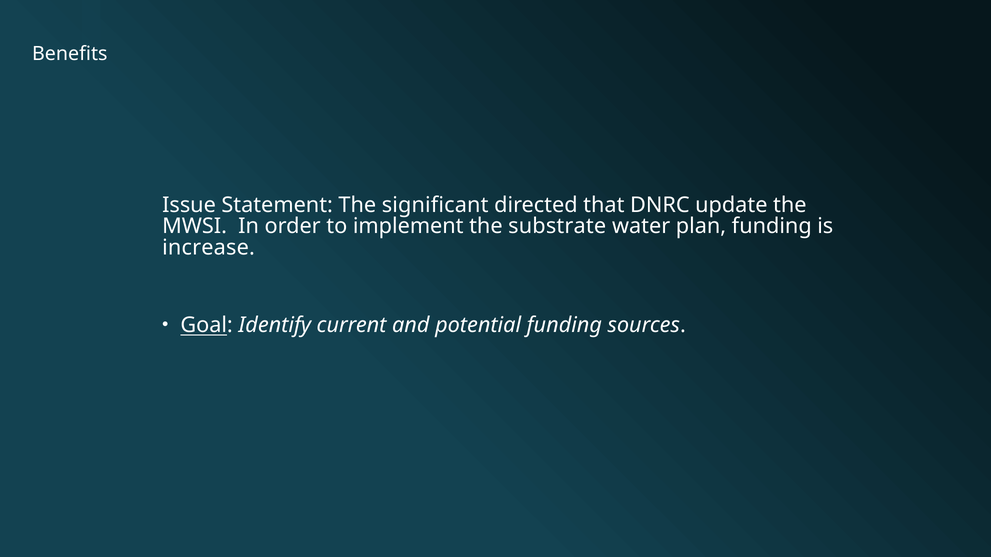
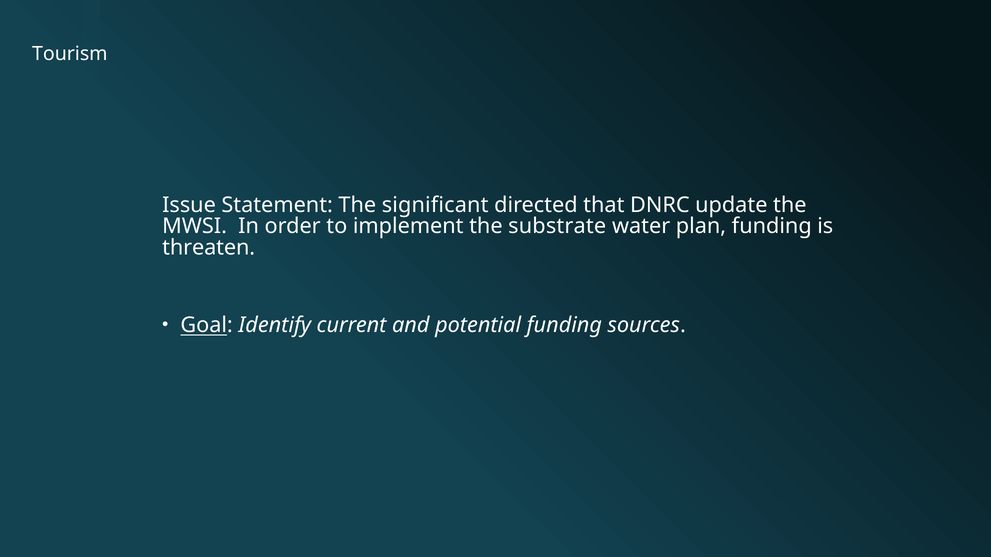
Benefits: Benefits -> Tourism (70, 54)
increase: increase -> threaten (209, 248)
